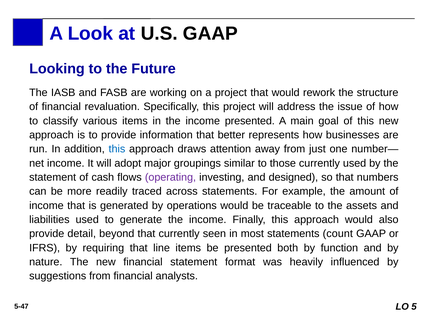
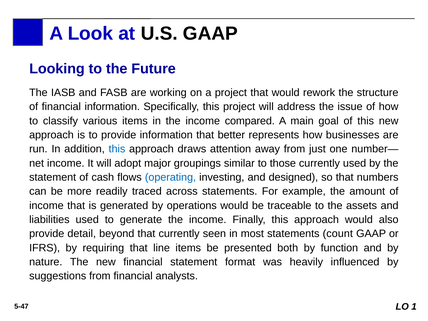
financial revaluation: revaluation -> information (112, 107)
income presented: presented -> compared (250, 121)
operating colour: purple -> blue (170, 177)
5: 5 -> 1 (414, 307)
